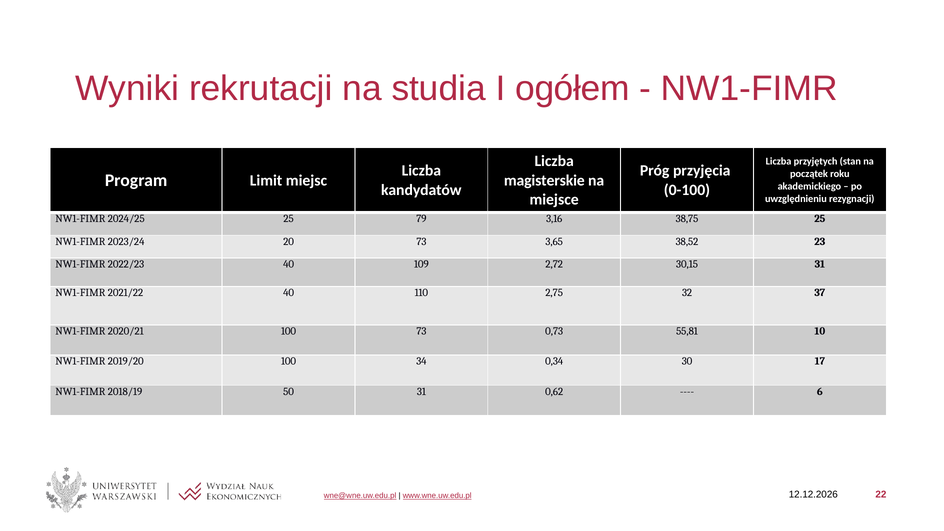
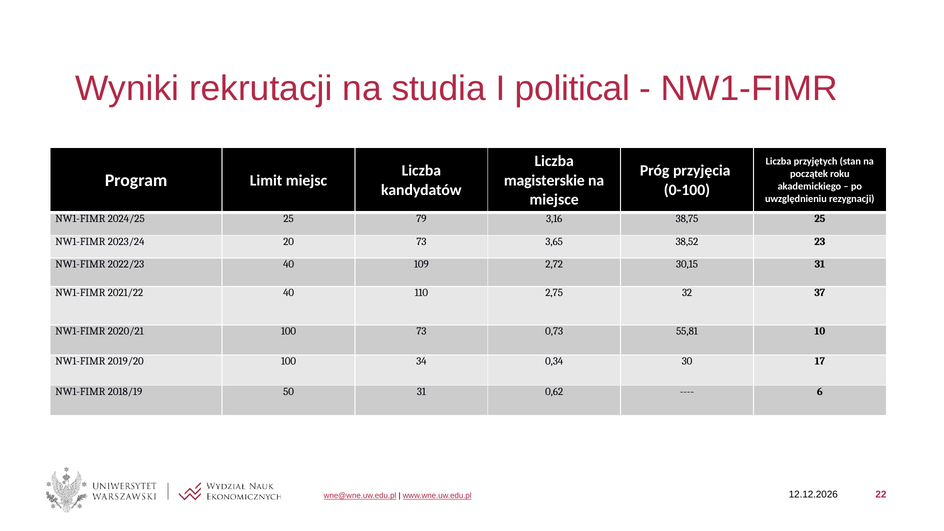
ogółem: ogółem -> political (572, 88)
